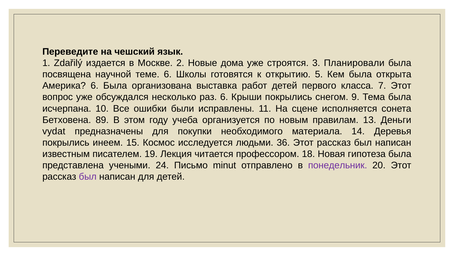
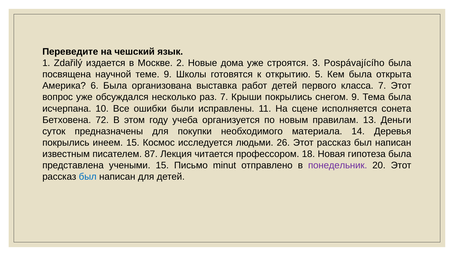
Планировали: Планировали -> Pospávajícího (354, 63)
теме 6: 6 -> 9 (168, 74)
раз 6: 6 -> 7 (224, 97)
89: 89 -> 72 (102, 120)
vydat: vydat -> суток (54, 131)
36: 36 -> 26 (283, 142)
19: 19 -> 87 (151, 154)
учеными 24: 24 -> 15 (162, 165)
был colour: purple -> blue (88, 176)
